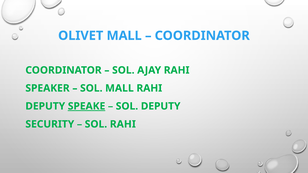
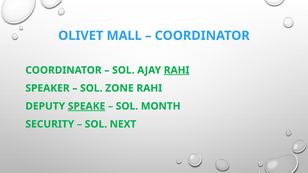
RAHI underline: none -> present (177, 70)
SOL MALL: MALL -> ZONE (119, 88)
SOL DEPUTY: DEPUTY -> MONTH (161, 106)
SOL RAHI: RAHI -> NEXT (123, 124)
